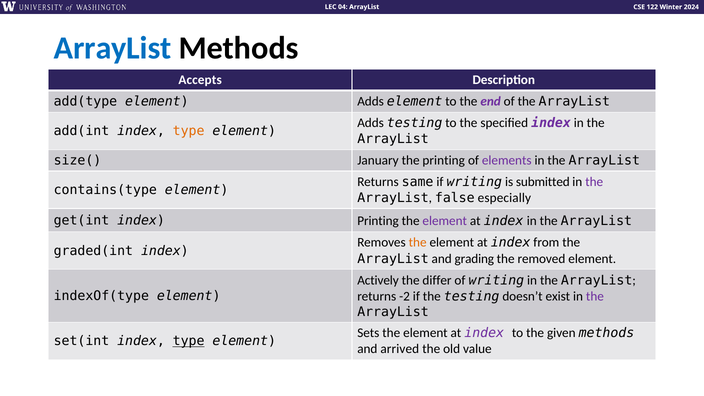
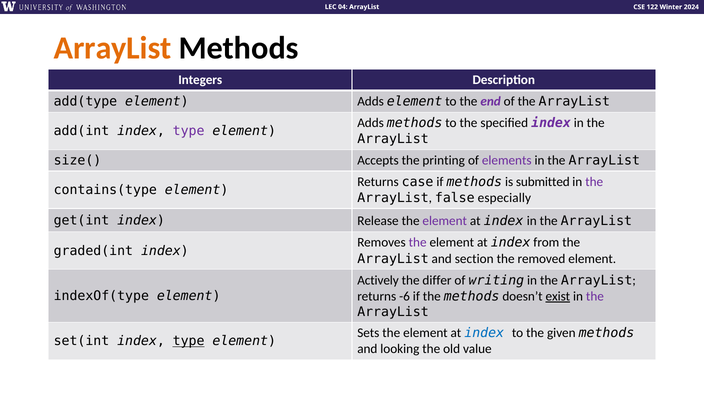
ArrayList colour: blue -> orange (113, 48)
Accepts: Accepts -> Integers (200, 80)
Adds testing: testing -> methods (415, 123)
type colour: orange -> purple (189, 131)
January: January -> Accepts (378, 160)
same: same -> case (418, 182)
if writing: writing -> methods (474, 182)
index Printing: Printing -> Release (378, 221)
the colour: orange -> purple (418, 243)
grading: grading -> section (474, 259)
-2: -2 -> -6 (404, 296)
the testing: testing -> methods (472, 296)
exist underline: none -> present (558, 296)
index colour: purple -> blue (484, 333)
arrived: arrived -> looking (400, 349)
